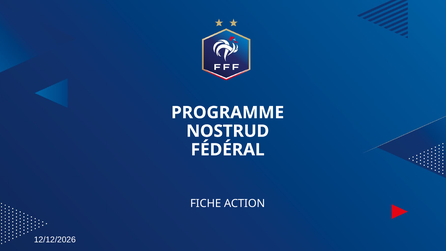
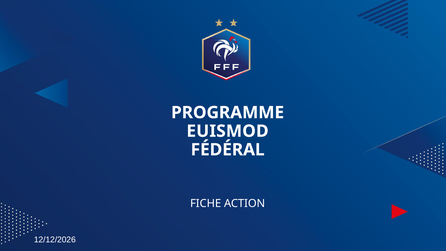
NOSTRUD: NOSTRUD -> EUISMOD (228, 131)
